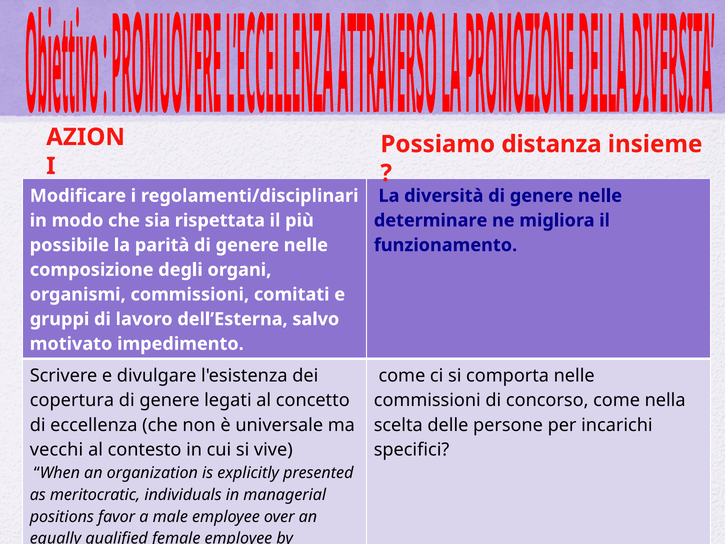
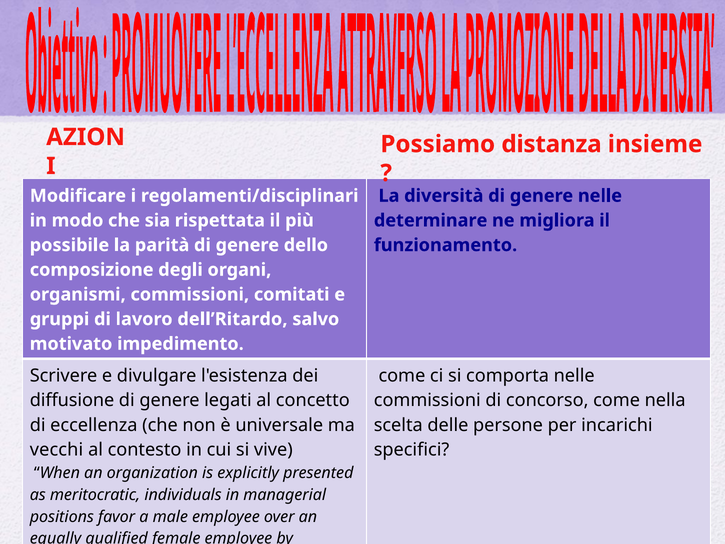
parità di genere nelle: nelle -> dello (306, 245)
dell’Esterna: dell’Esterna -> dell’Ritardo (232, 319)
copertura: copertura -> diffusione (72, 400)
